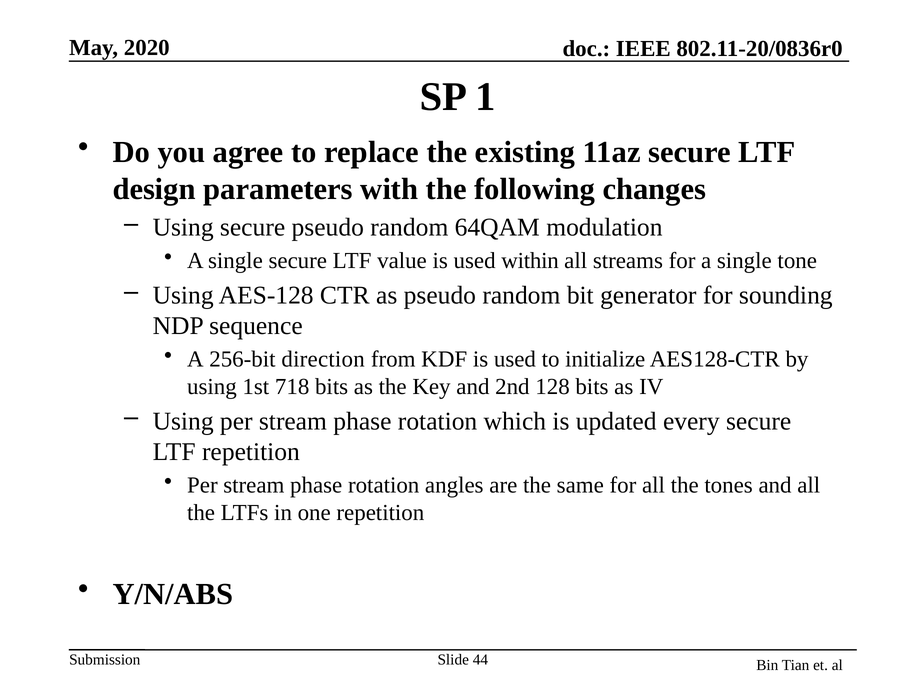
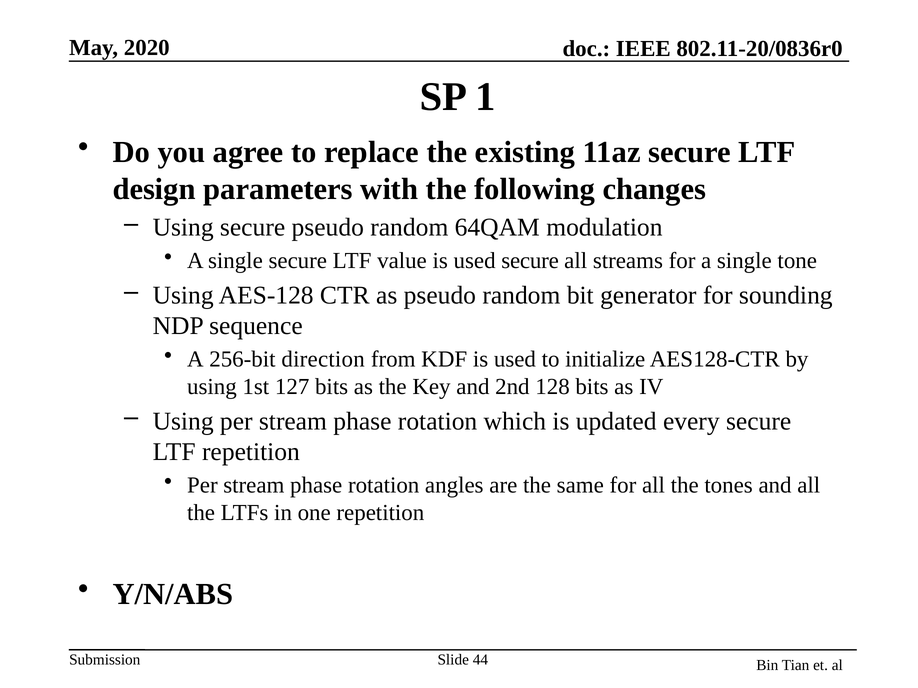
used within: within -> secure (530, 261)
718: 718 -> 127 (292, 387)
